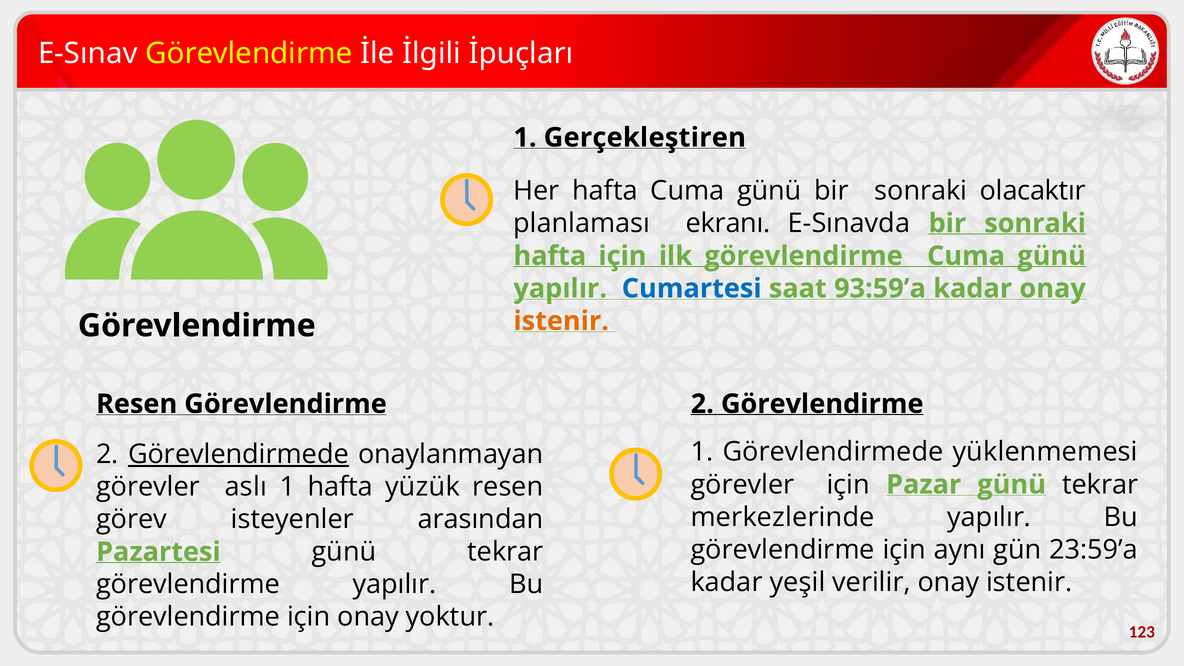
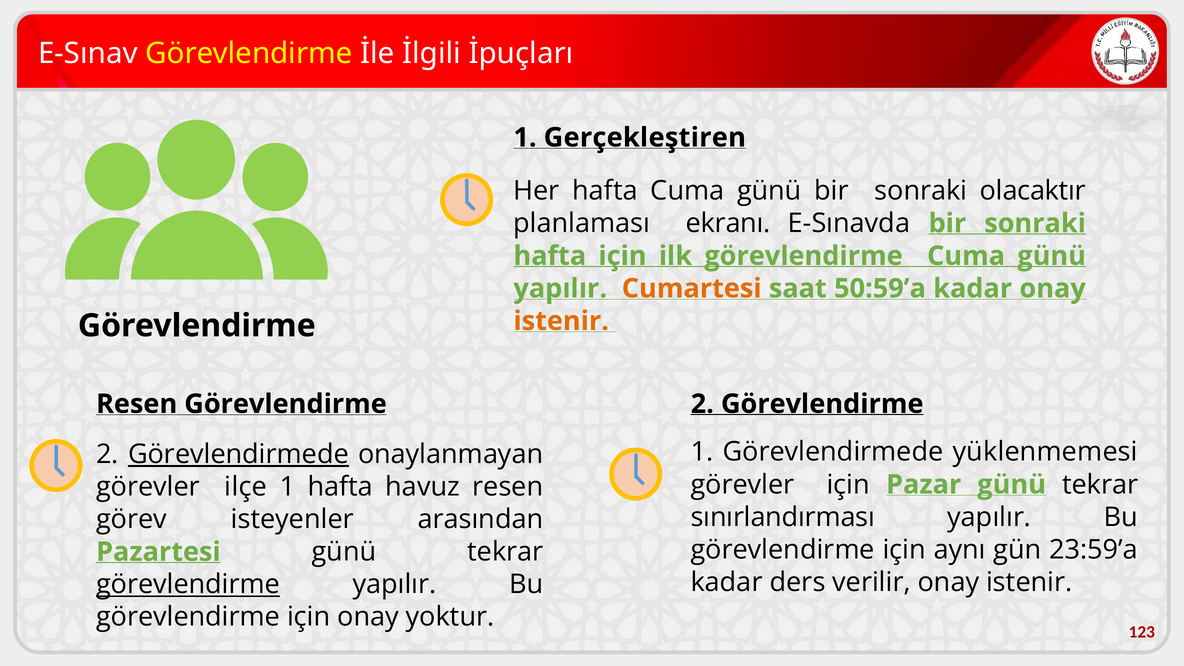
Cumartesi colour: blue -> orange (692, 288)
93:59’a: 93:59’a -> 50:59’a (880, 288)
aslı: aslı -> ilçe (246, 487)
yüzük: yüzük -> havuz (423, 487)
merkezlerinde: merkezlerinde -> sınırlandırması (783, 517)
yeşil: yeşil -> ders (797, 582)
görevlendirme underline: none -> present (188, 584)
